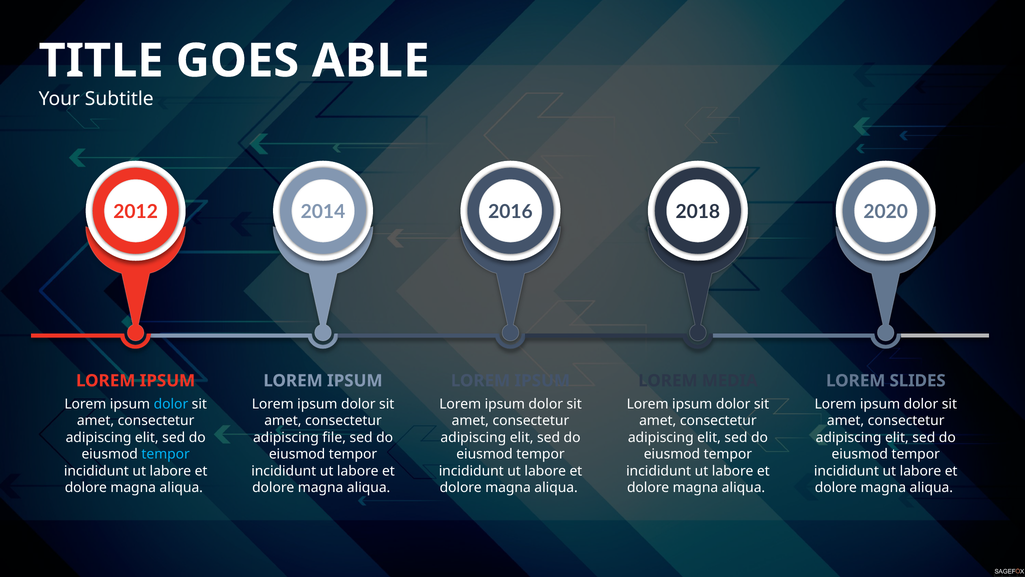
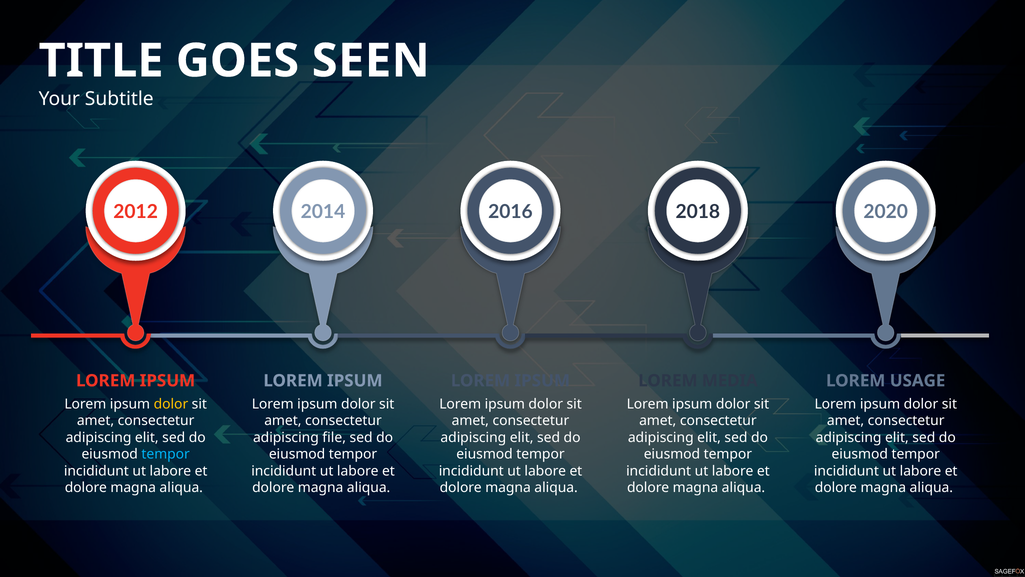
ABLE: ABLE -> SEEN (371, 61)
SLIDES: SLIDES -> USAGE (918, 380)
dolor colour: light blue -> yellow (171, 404)
